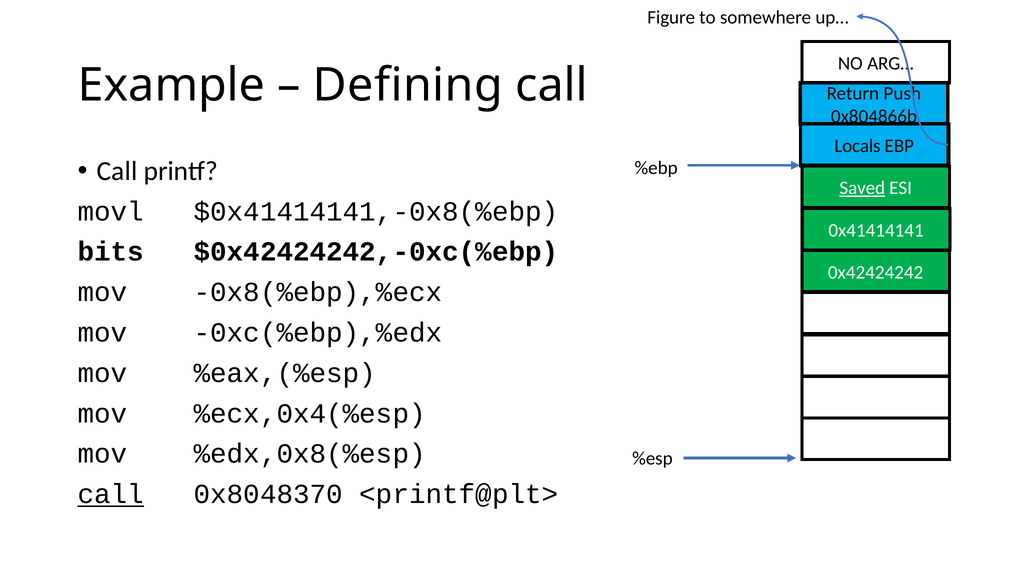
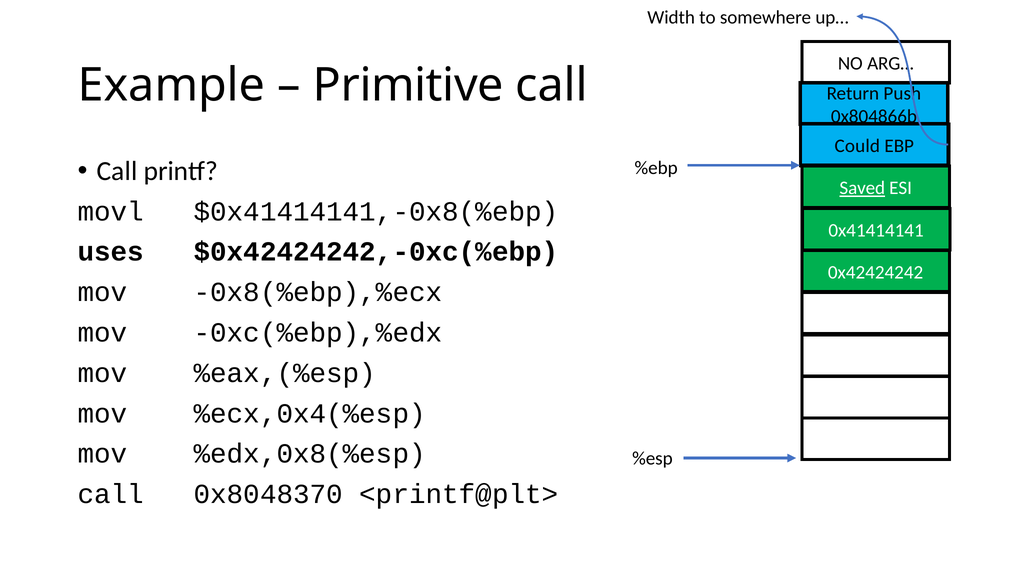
Figure: Figure -> Width (671, 18)
Defining: Defining -> Primitive (408, 86)
Locals: Locals -> Could (857, 146)
bits: bits -> uses (111, 252)
call underline: present -> none (111, 494)
